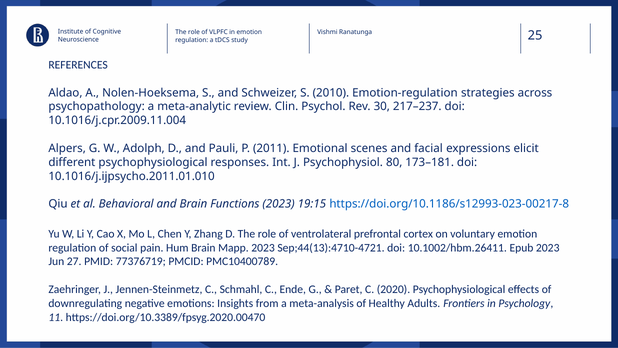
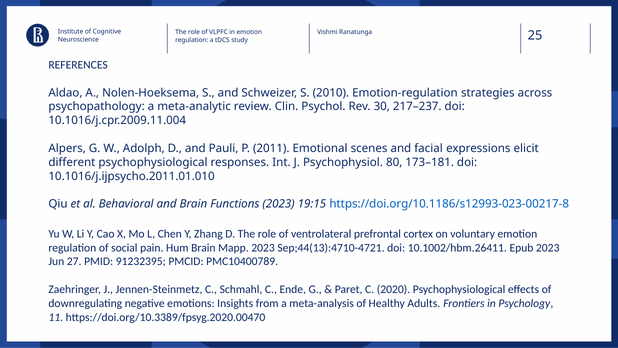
77376719: 77376719 -> 91232395 (141, 261)
